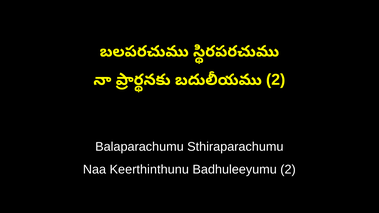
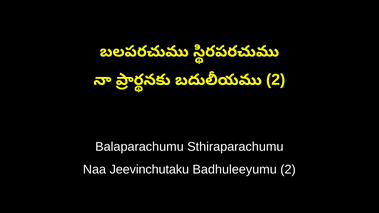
Keerthinthunu: Keerthinthunu -> Jeevinchutaku (149, 170)
